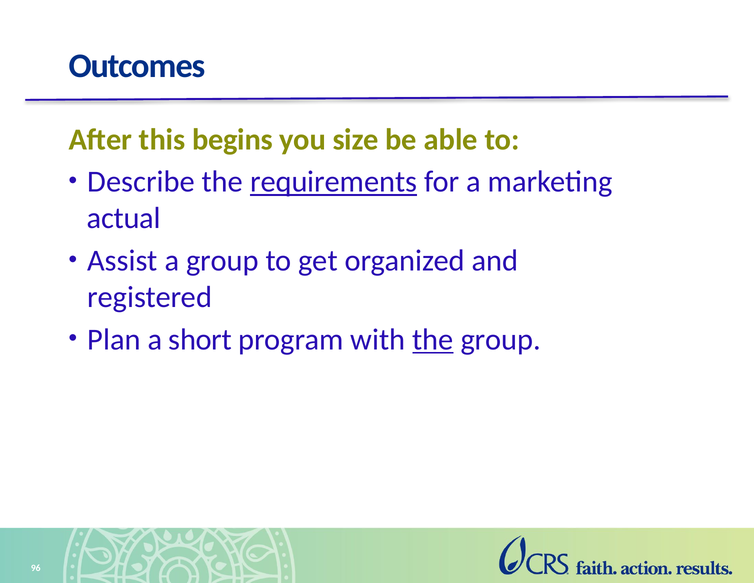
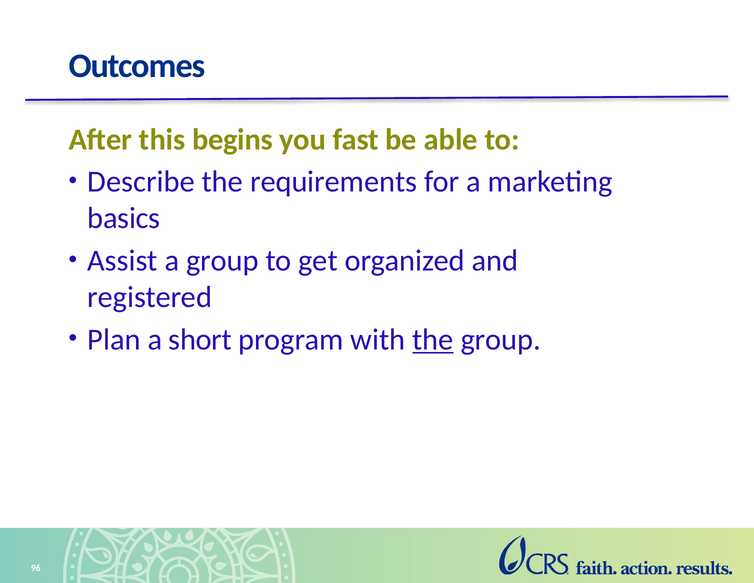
size: size -> fast (356, 139)
requirements underline: present -> none (334, 182)
actual: actual -> basics (124, 218)
